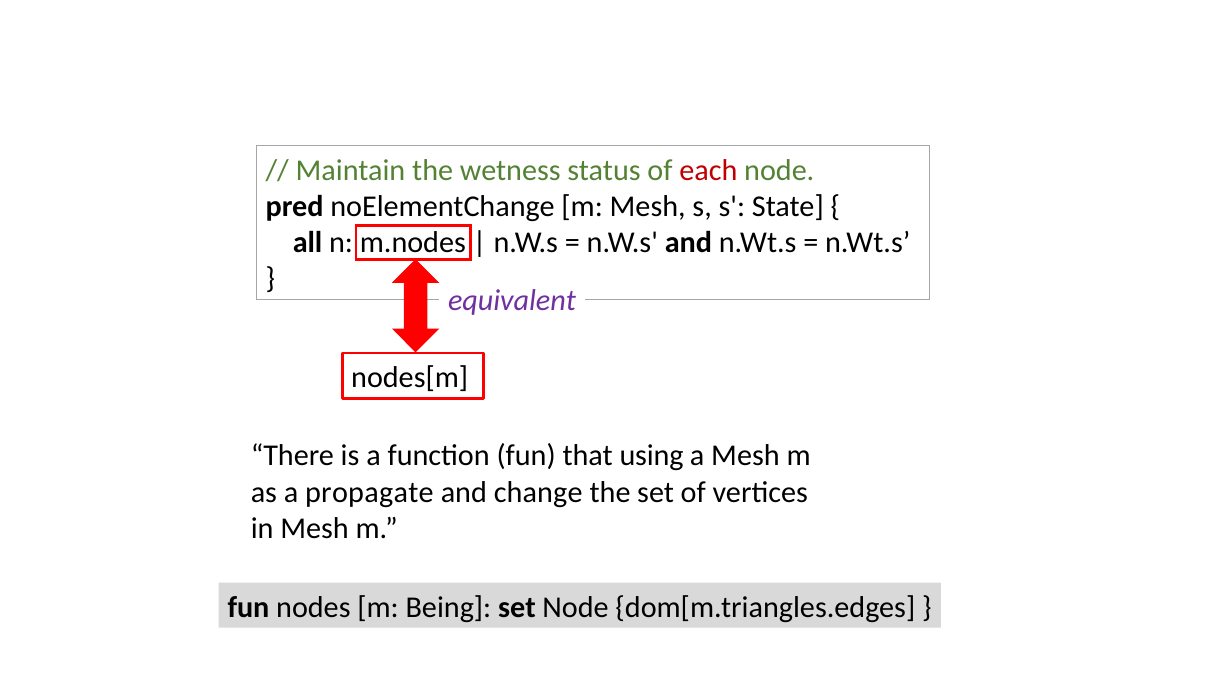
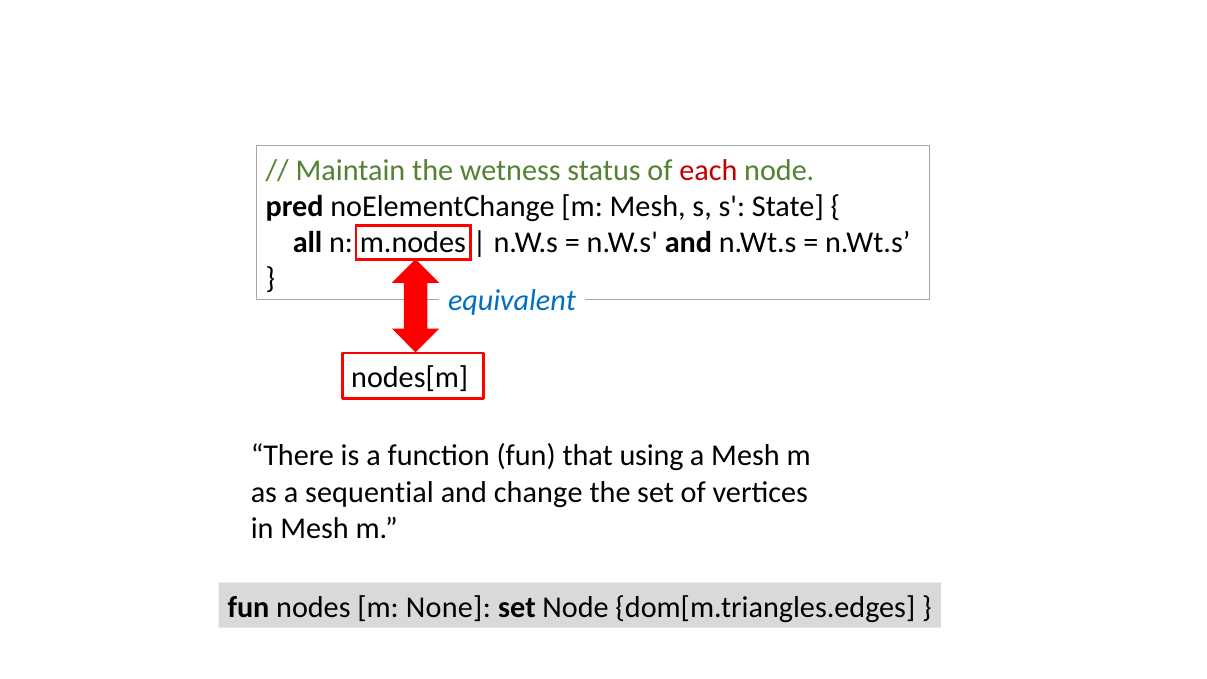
equivalent colour: purple -> blue (512, 300)
propagate: propagate -> sequential (369, 492)
Being: Being -> None (448, 607)
